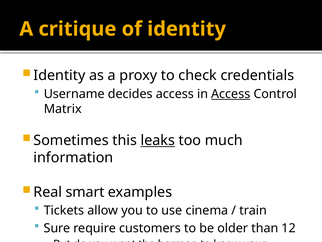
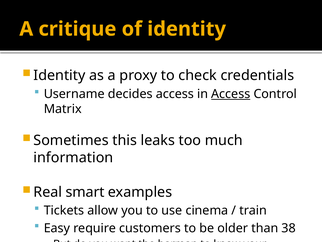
leaks underline: present -> none (158, 140)
Sure: Sure -> Easy (57, 228)
12: 12 -> 38 (289, 228)
